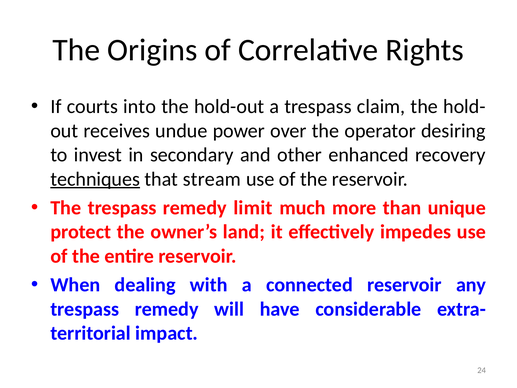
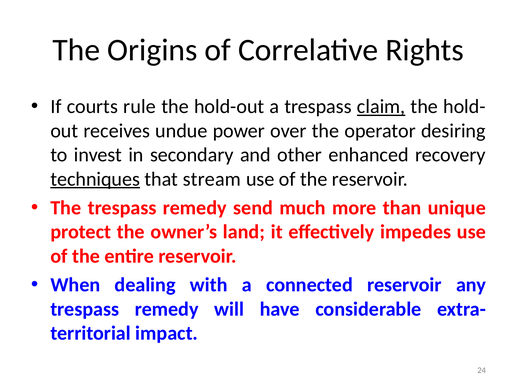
into: into -> rule (140, 107)
claim underline: none -> present (381, 107)
limit: limit -> send (253, 208)
